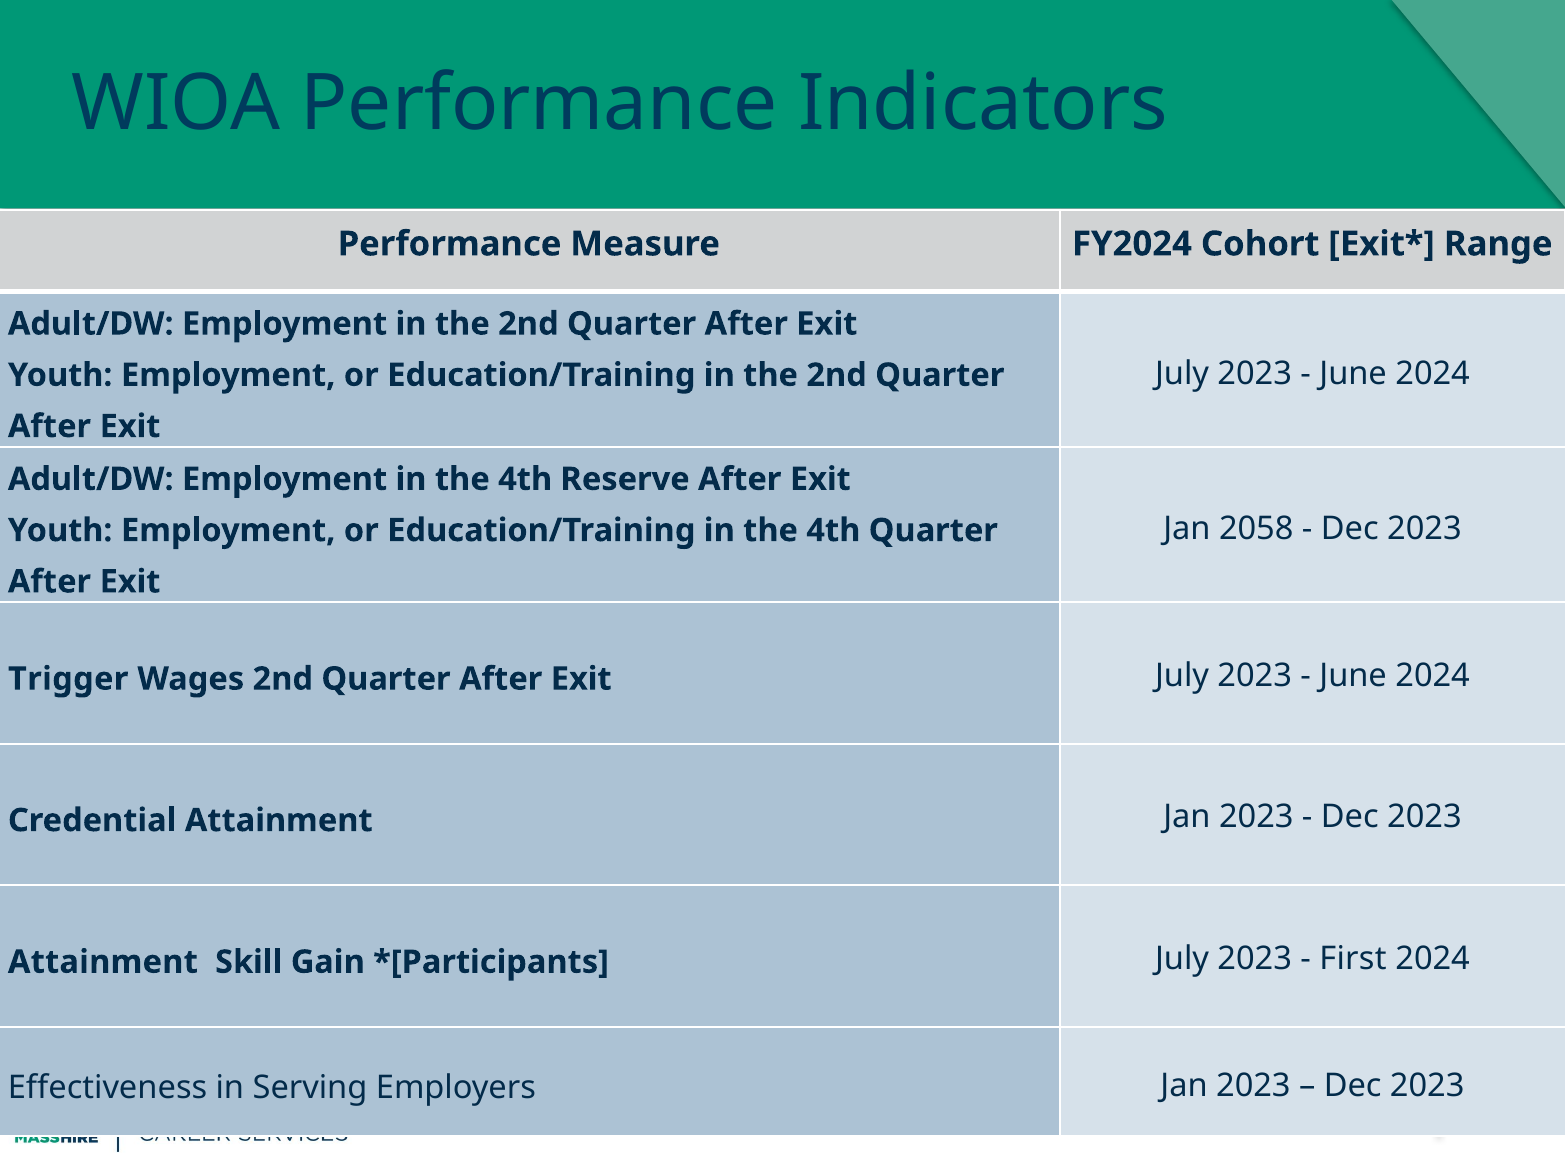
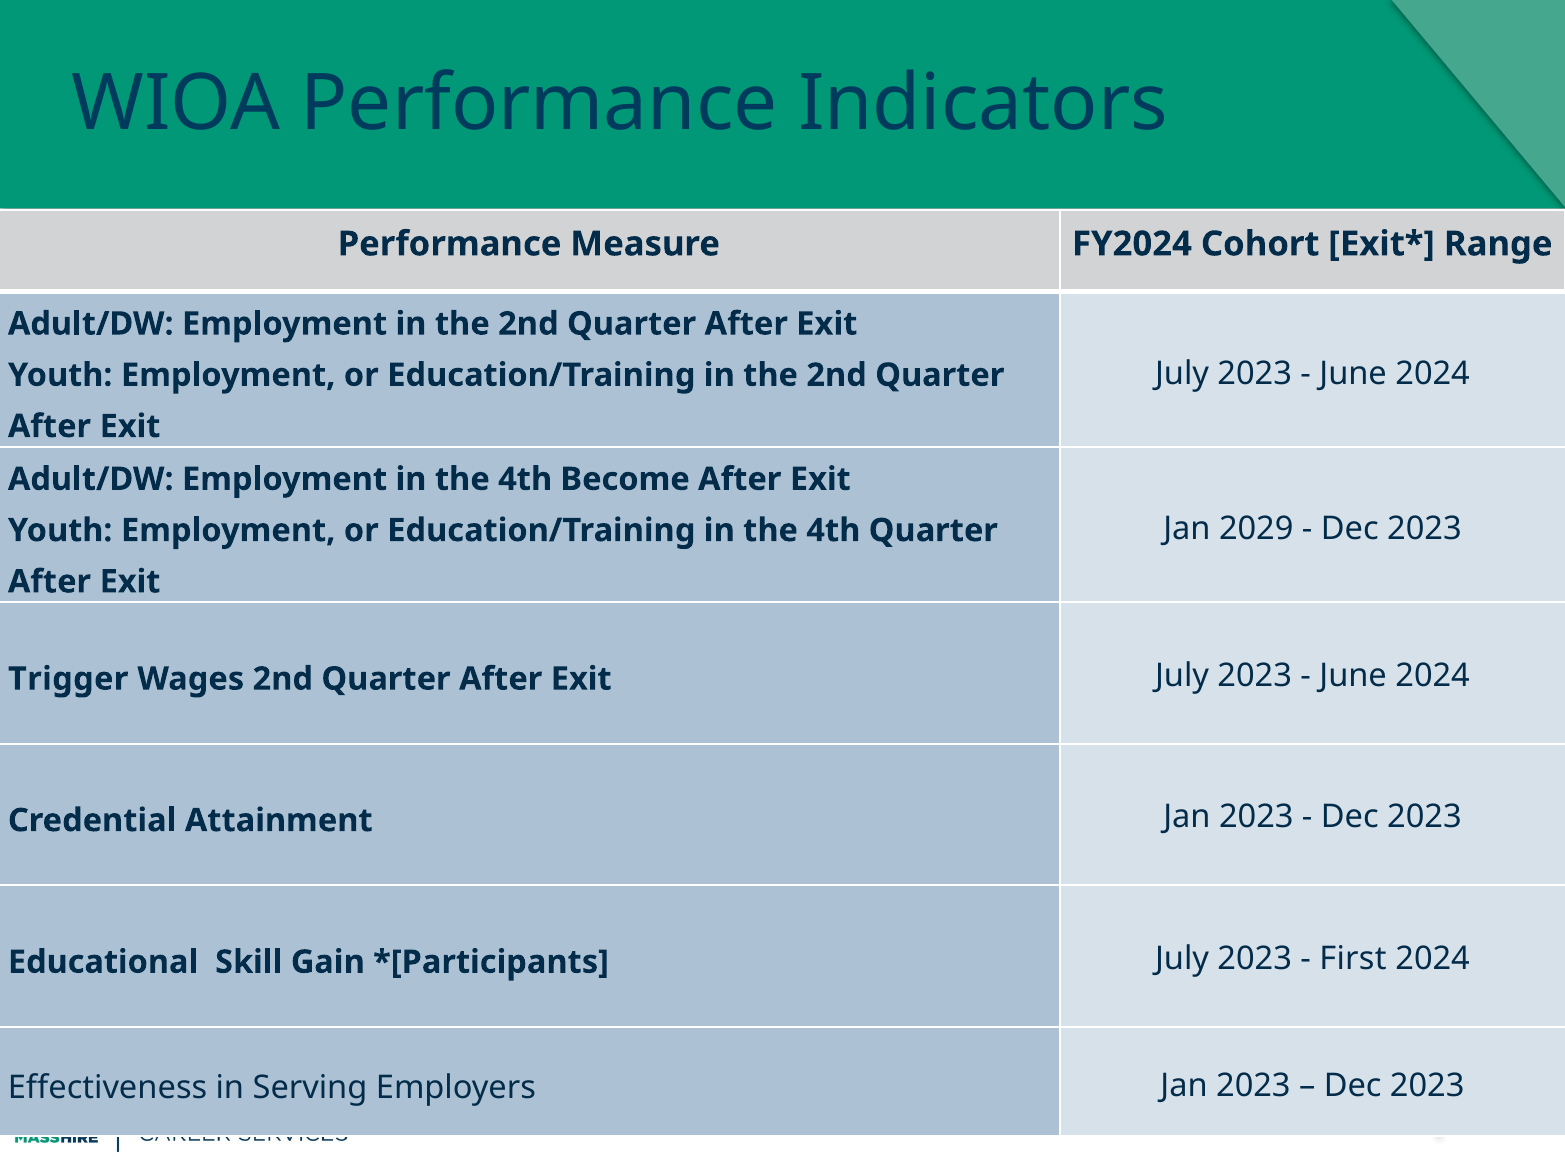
Reserve: Reserve -> Become (625, 479)
2058: 2058 -> 2029 (1256, 529)
Attainment: Attainment -> Educational (103, 962)
